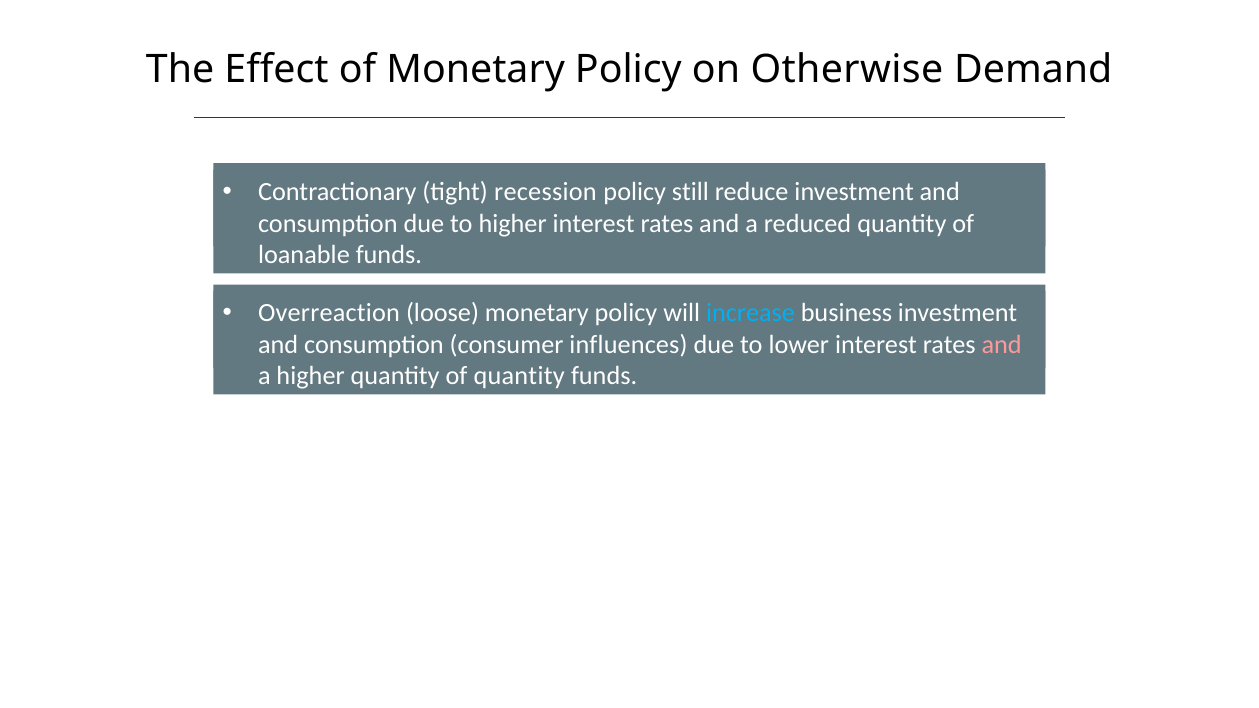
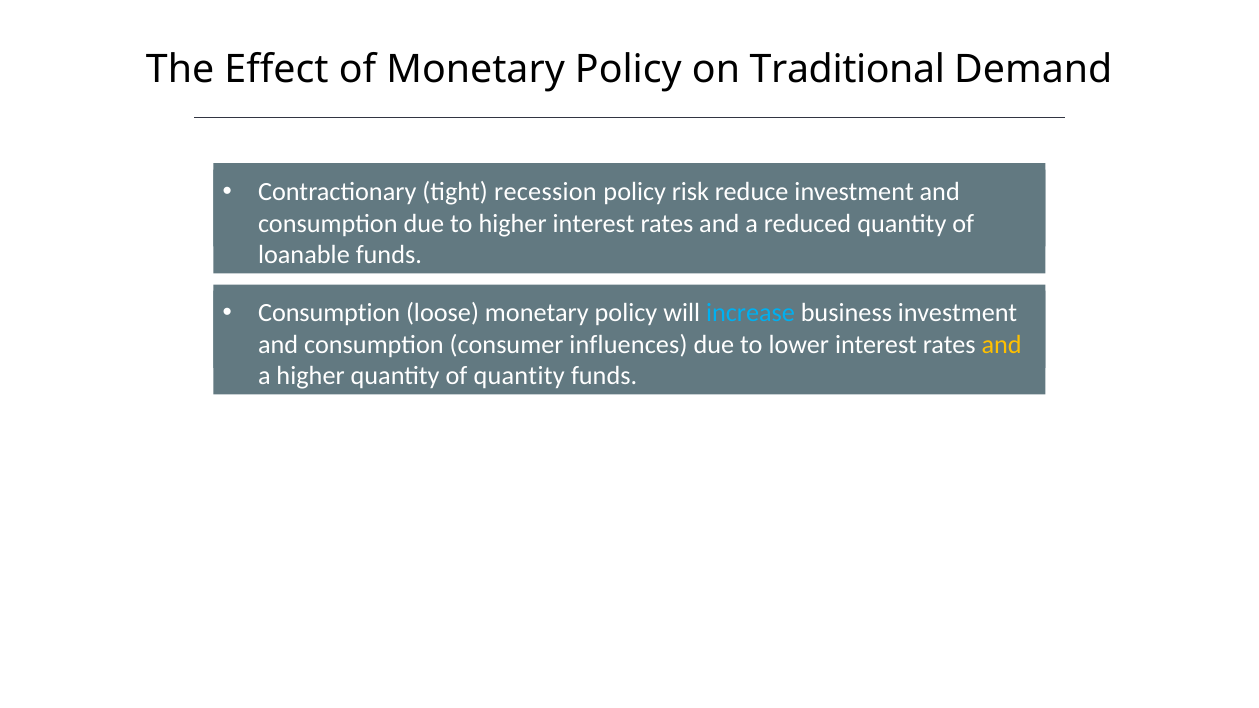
Otherwise: Otherwise -> Traditional (847, 69)
still: still -> risk (690, 192)
Overreaction: Overreaction -> Consumption (329, 313)
and colour: pink -> yellow (1002, 344)
